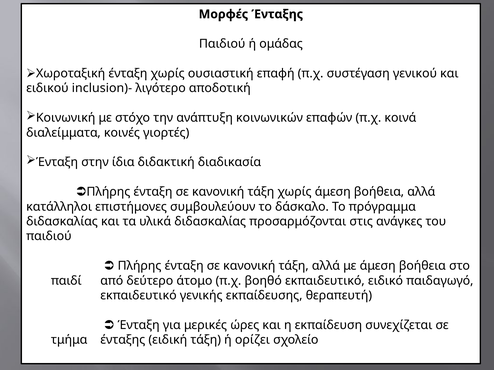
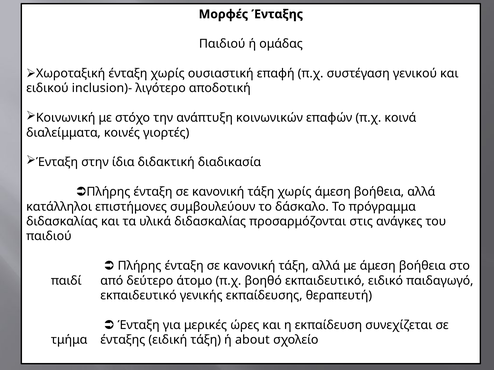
ορίζει: ορίζει -> about (252, 340)
